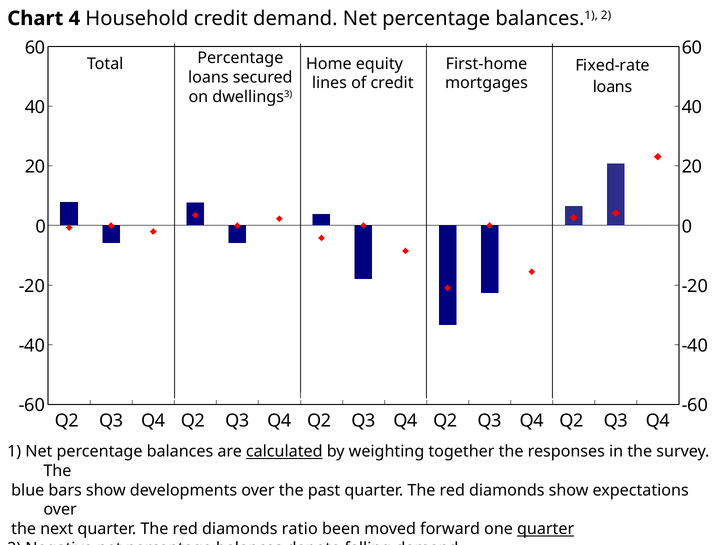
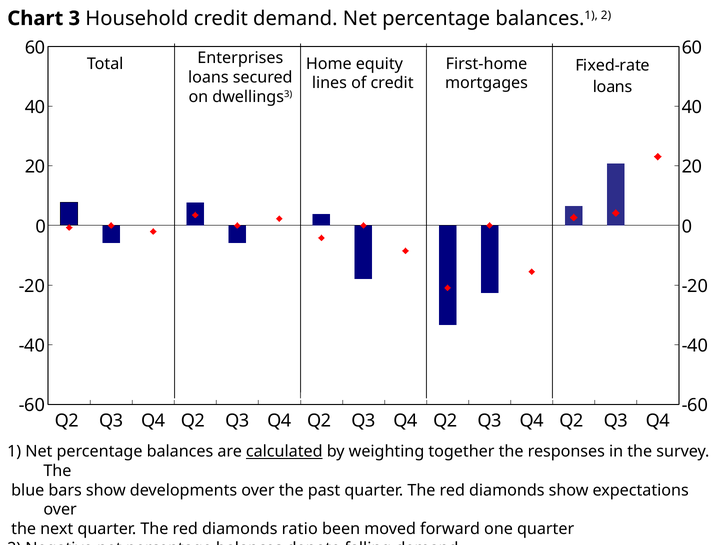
4: 4 -> 3 (74, 18)
Percentage: Percentage -> Enterprises (240, 58)
quarter underline: present -> none (546, 529)
